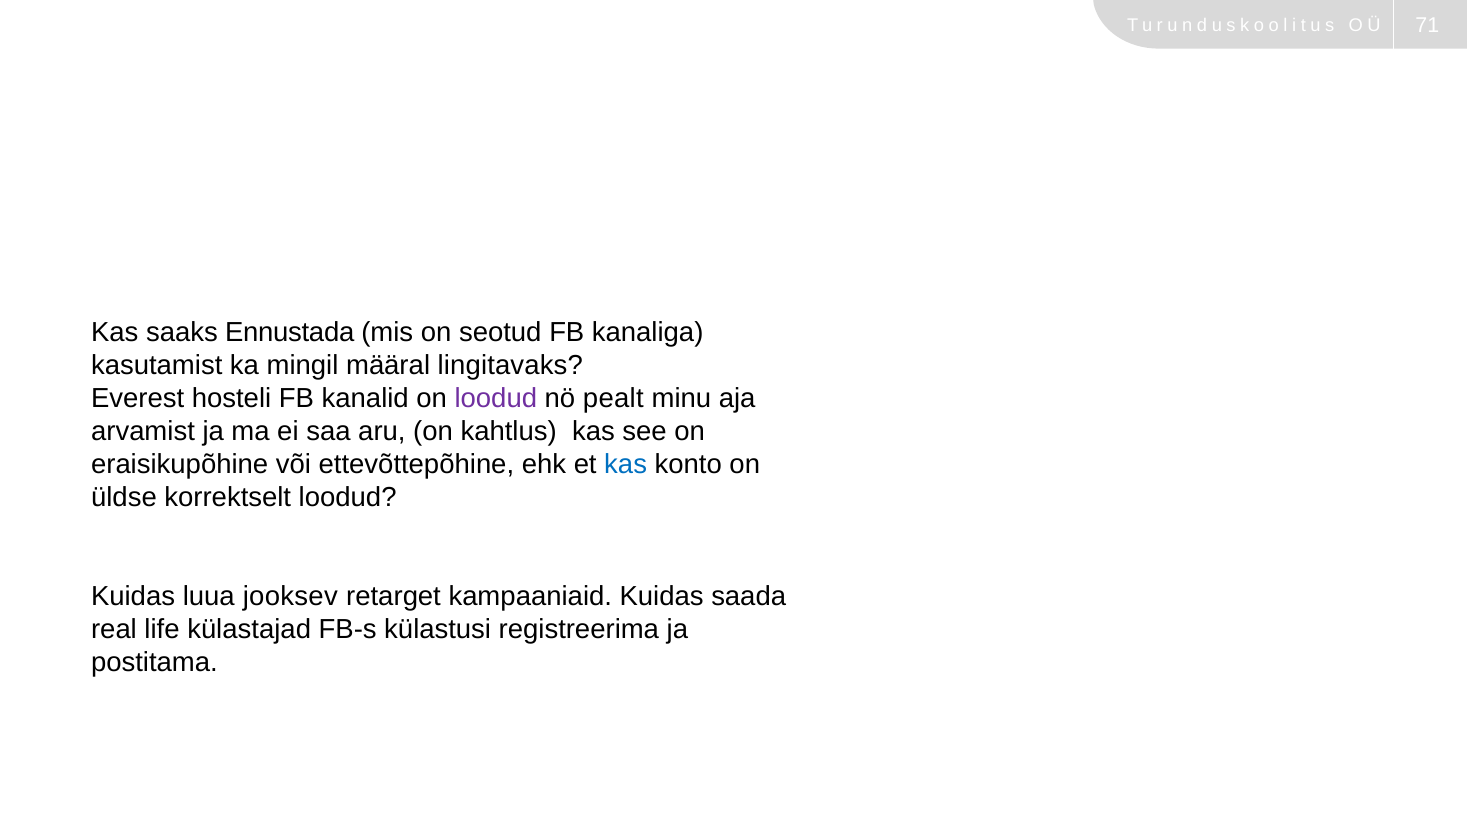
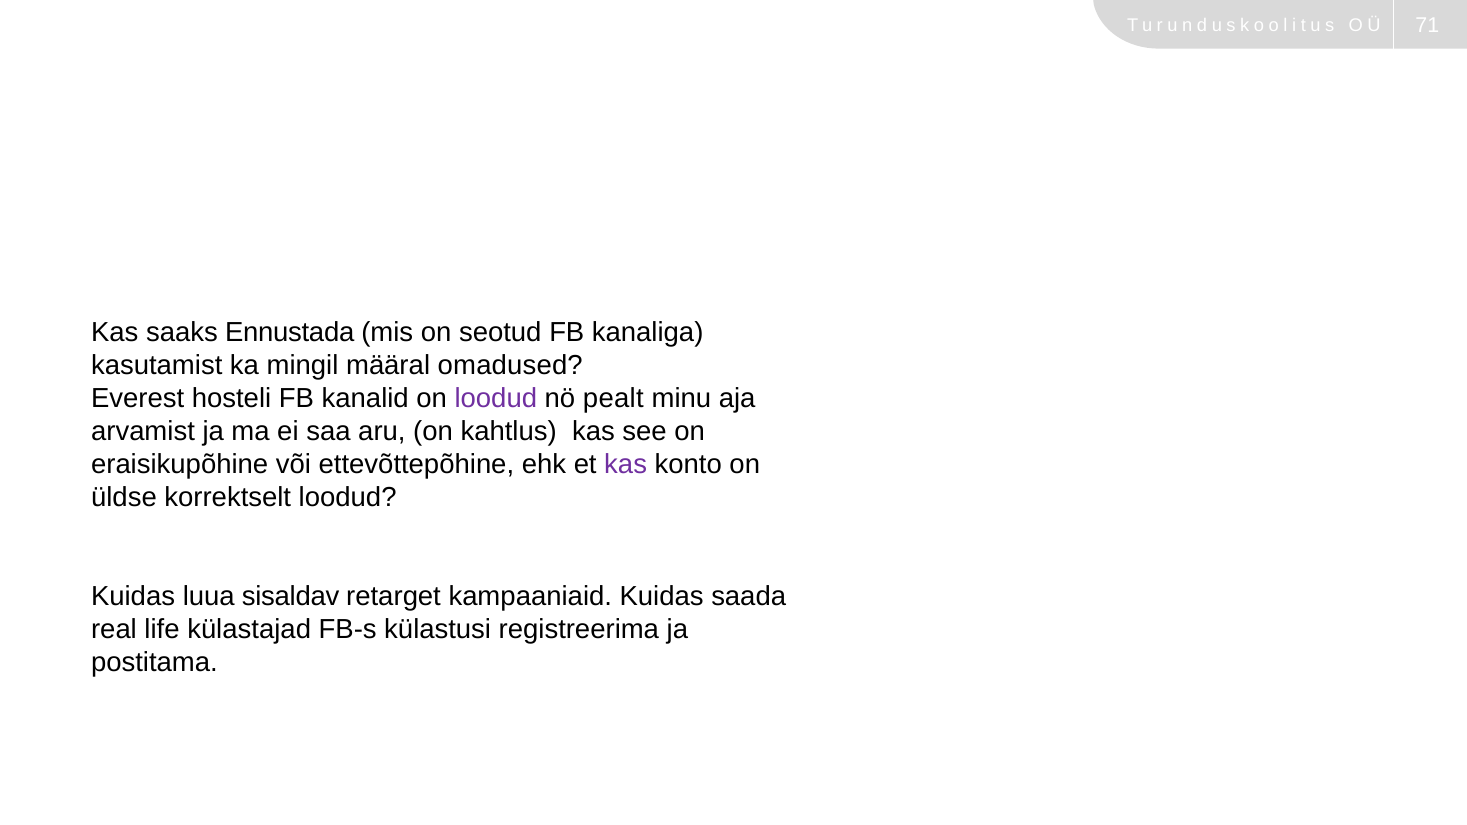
lingitavaks: lingitavaks -> omadused (510, 366)
kas colour: blue -> purple (626, 465)
jooksev: jooksev -> sisaldav (291, 597)
